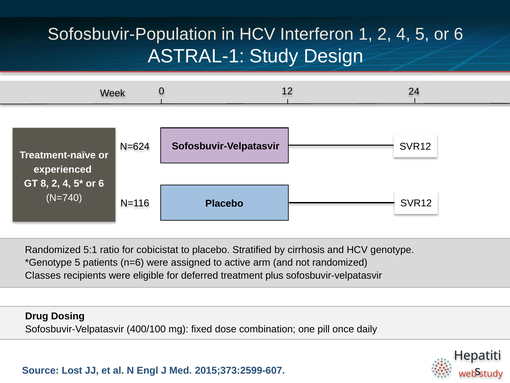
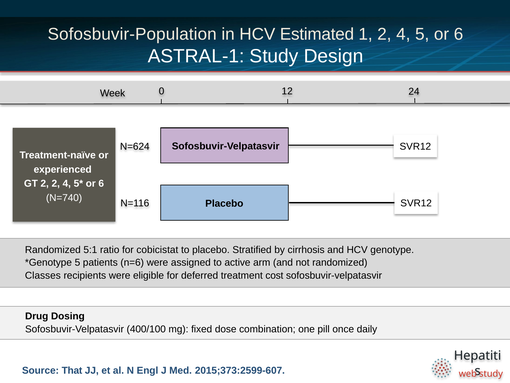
Interferon: Interferon -> Estimated (317, 34)
GT 8: 8 -> 2 (45, 183)
plus: plus -> cost (274, 275)
Lost: Lost -> That (72, 370)
